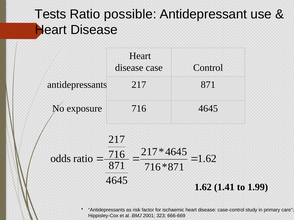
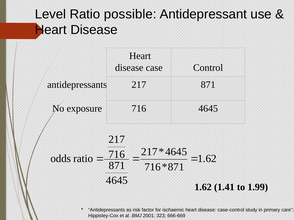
Tests: Tests -> Level (50, 14)
